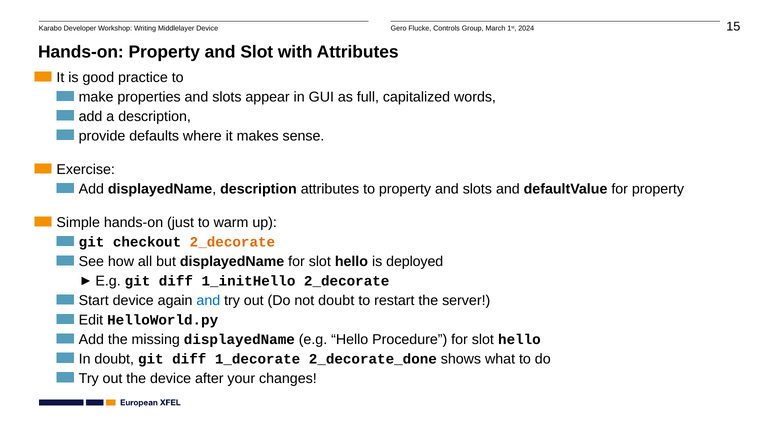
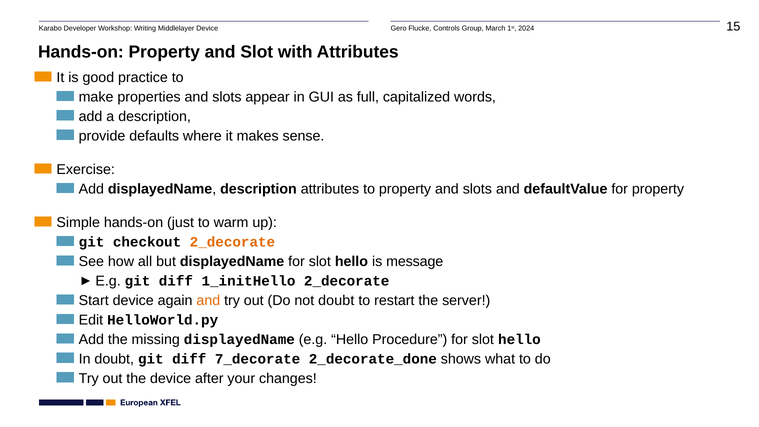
deployed: deployed -> message (415, 262)
and colour: blue -> orange (208, 300)
1_decorate: 1_decorate -> 7_decorate (258, 359)
